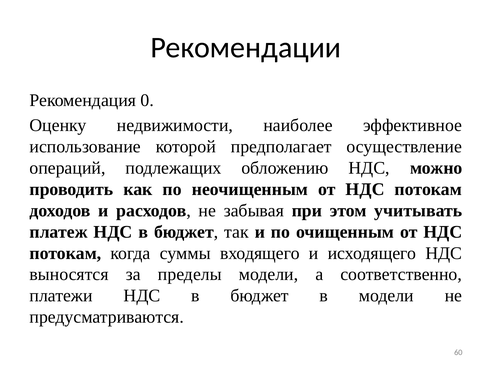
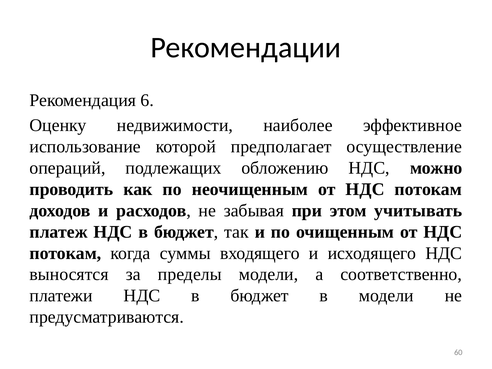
0: 0 -> 6 (147, 100)
